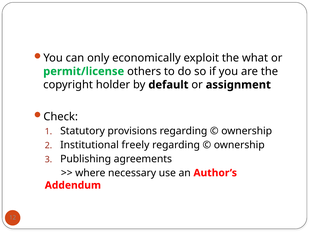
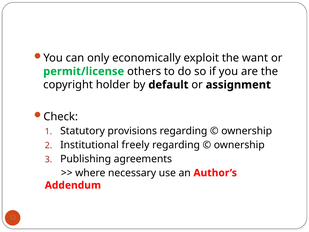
what: what -> want (255, 58)
